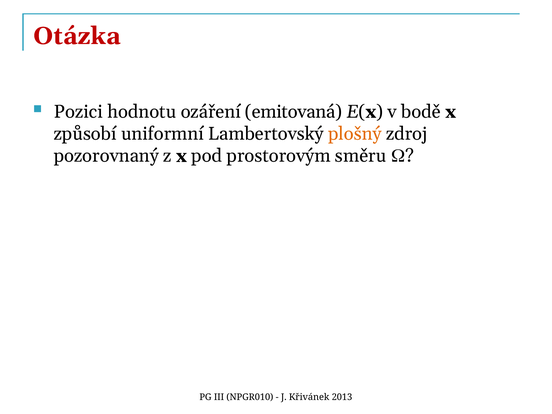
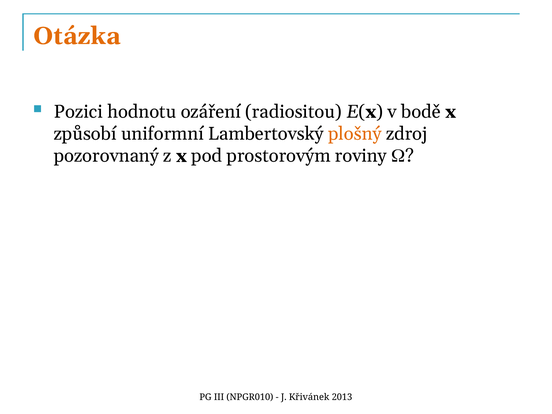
Otázka colour: red -> orange (77, 36)
emitovaná: emitovaná -> radiositou (293, 112)
směru: směru -> roviny (361, 156)
